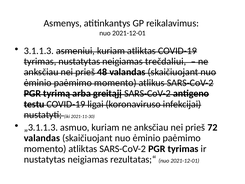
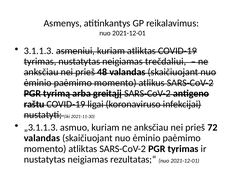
testu: testu -> raštu (34, 104)
